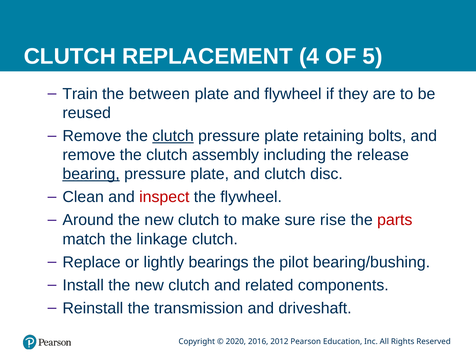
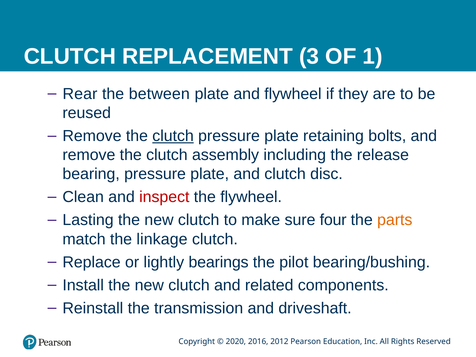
4: 4 -> 3 (309, 56)
5: 5 -> 1 (373, 56)
Train: Train -> Rear (80, 94)
bearing underline: present -> none (91, 174)
Around: Around -> Lasting (88, 220)
rise: rise -> four (333, 220)
parts colour: red -> orange (395, 220)
